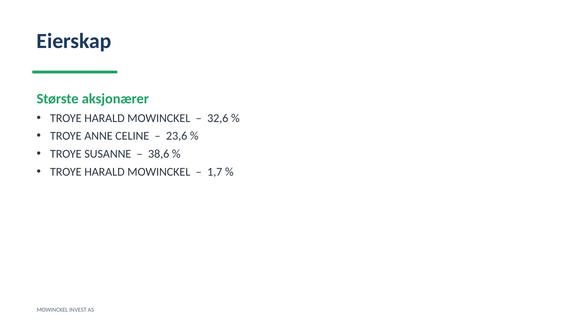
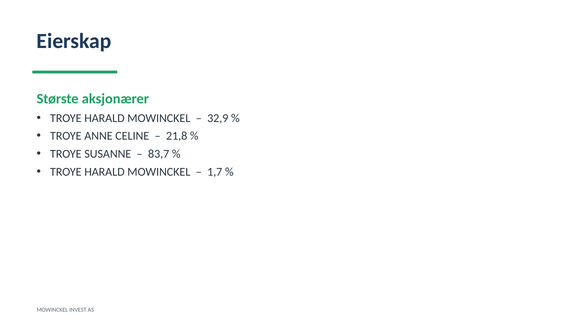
32,6: 32,6 -> 32,9 (218, 118)
23,6: 23,6 -> 21,8 (177, 136)
38,6: 38,6 -> 83,7 (159, 154)
